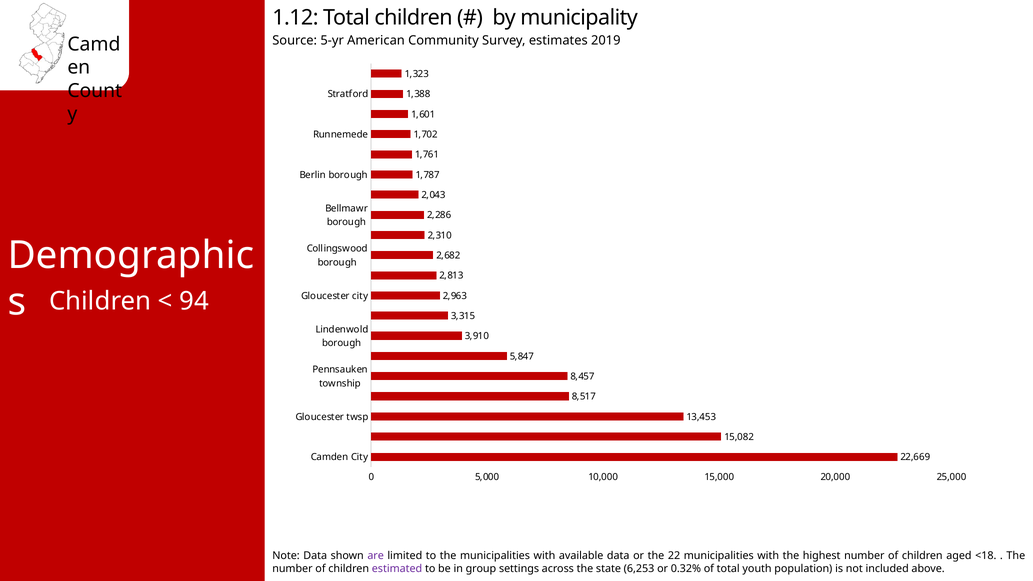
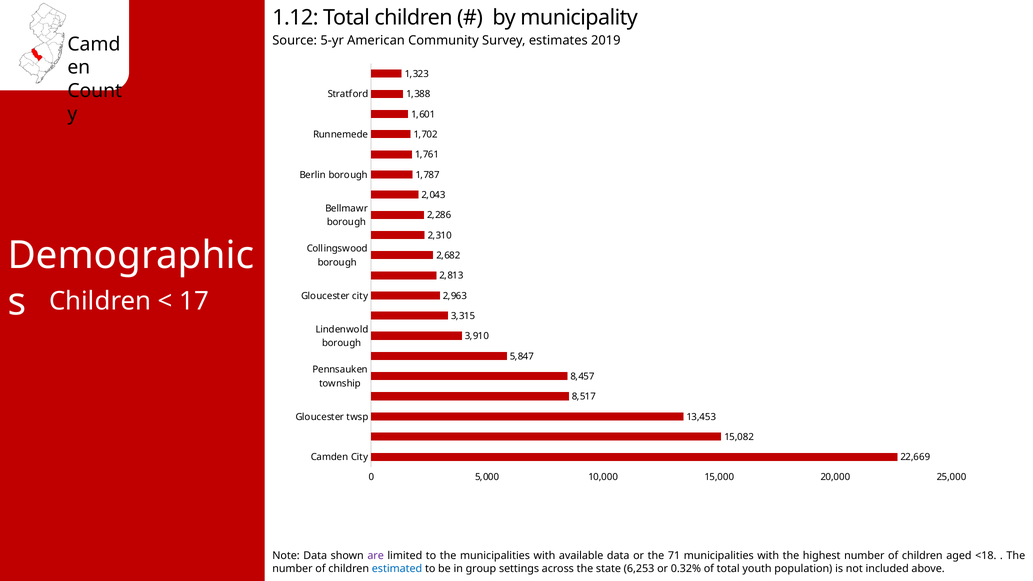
94: 94 -> 17 (194, 301)
22: 22 -> 71 (674, 556)
estimated colour: purple -> blue (397, 569)
